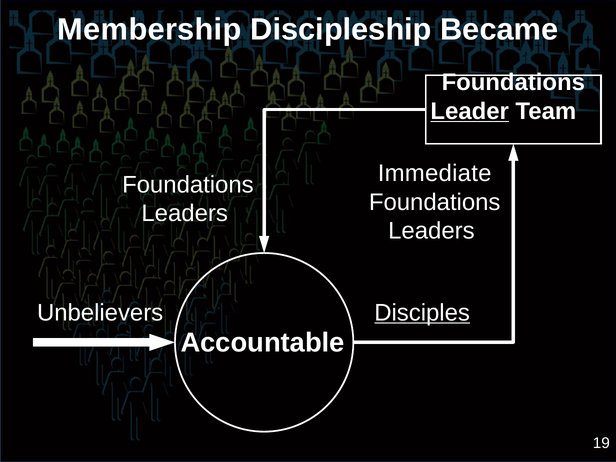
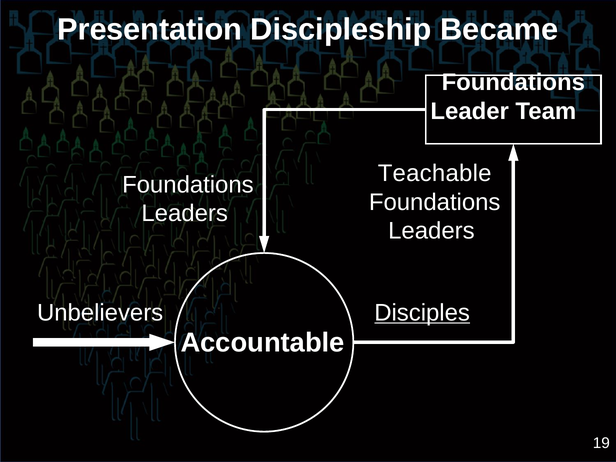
Membership: Membership -> Presentation (150, 29)
Leader underline: present -> none (470, 111)
Immediate: Immediate -> Teachable (435, 173)
